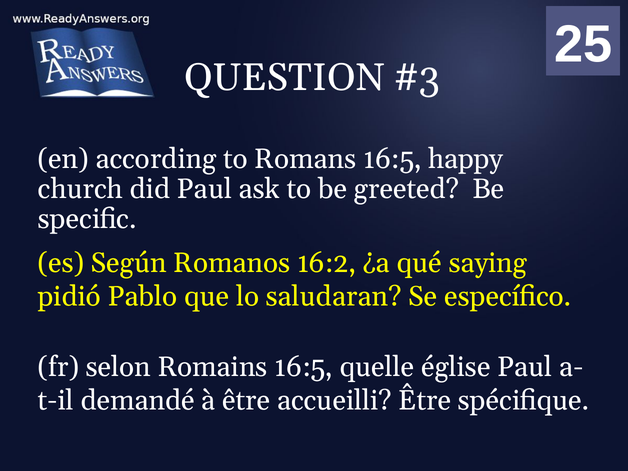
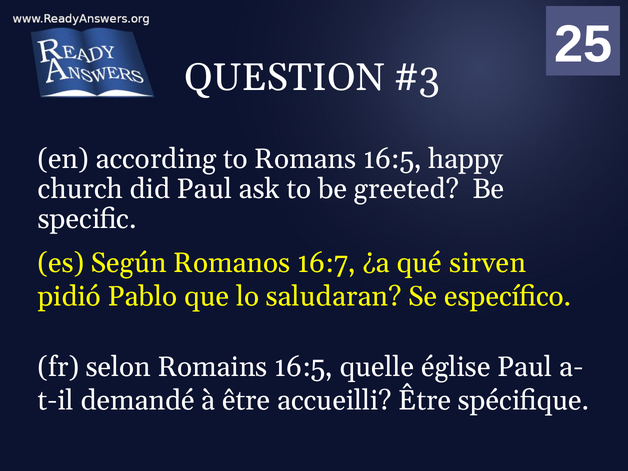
16:2: 16:2 -> 16:7 (326, 263)
saying: saying -> sirven (488, 263)
